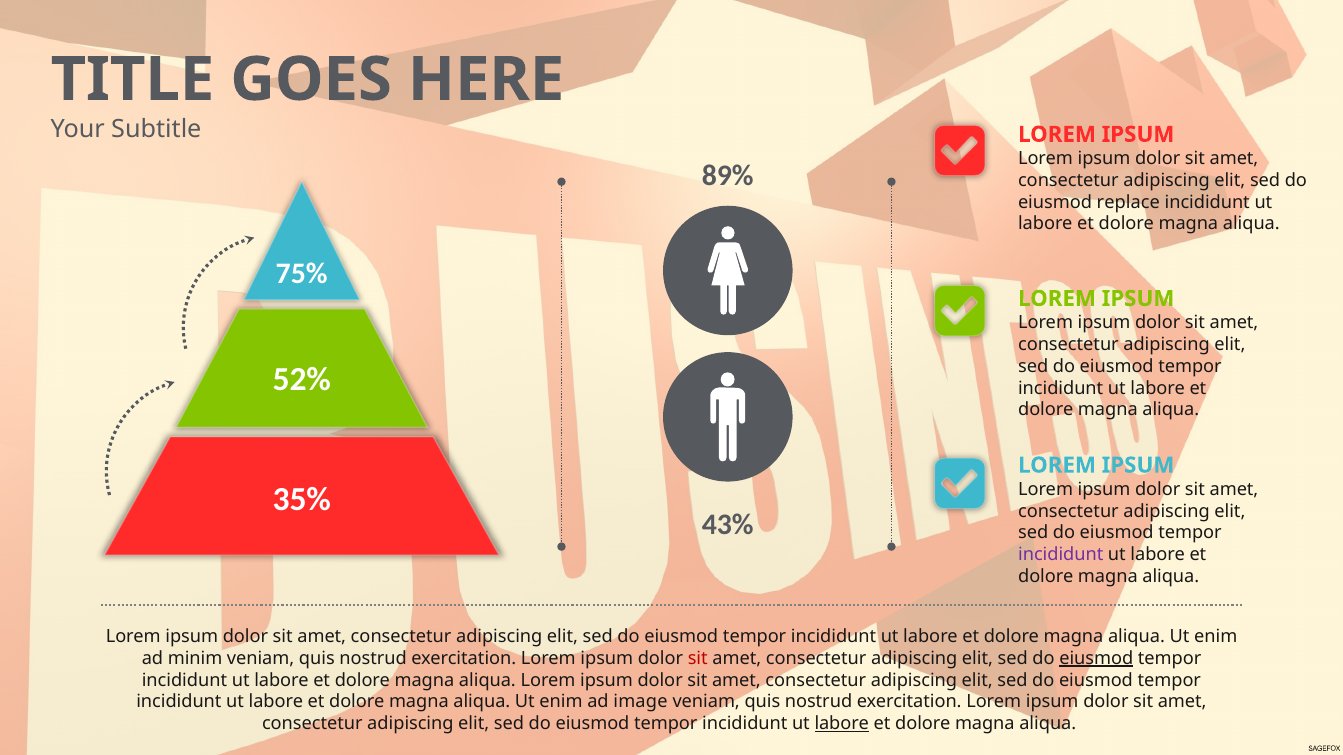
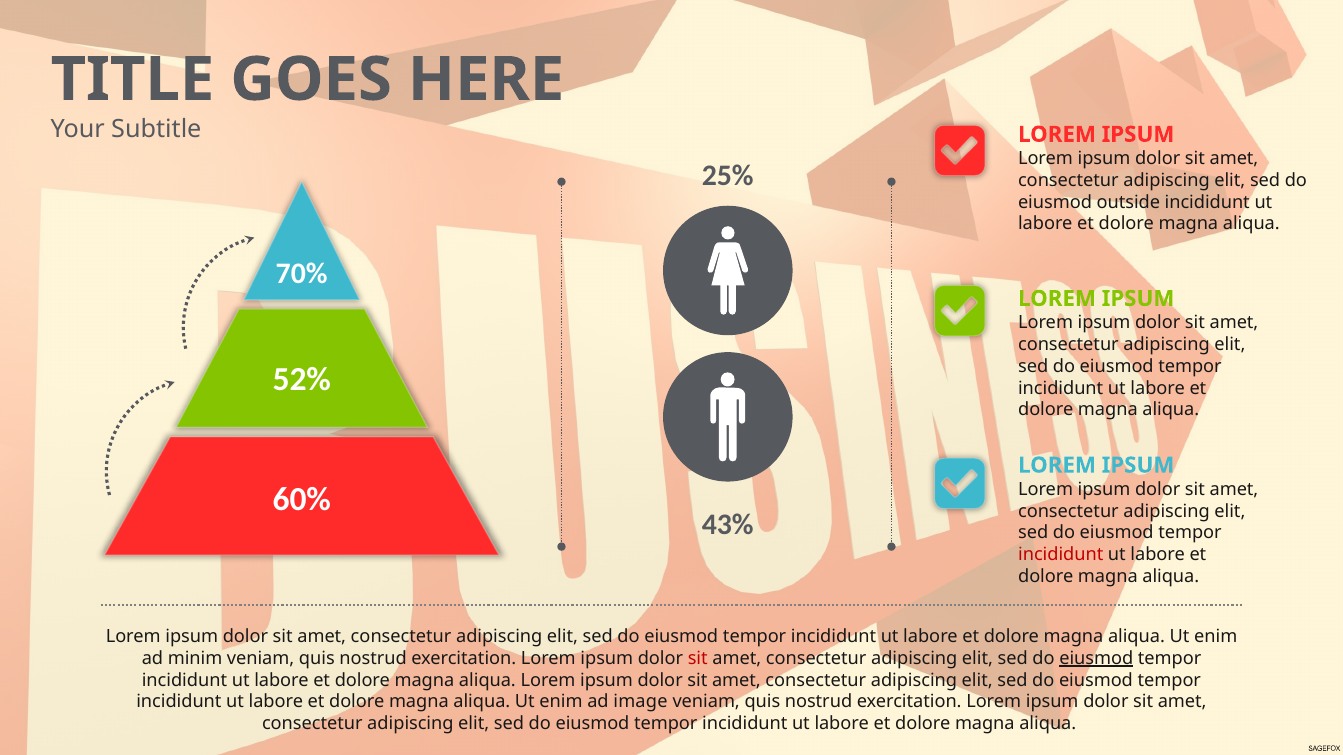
89%: 89% -> 25% (728, 175)
replace: replace -> outside (1128, 202)
75%: 75% -> 70% (302, 274)
35%: 35% -> 60% (302, 499)
incididunt colour: purple -> red (1061, 555)
labore underline: present -> none (842, 724)
